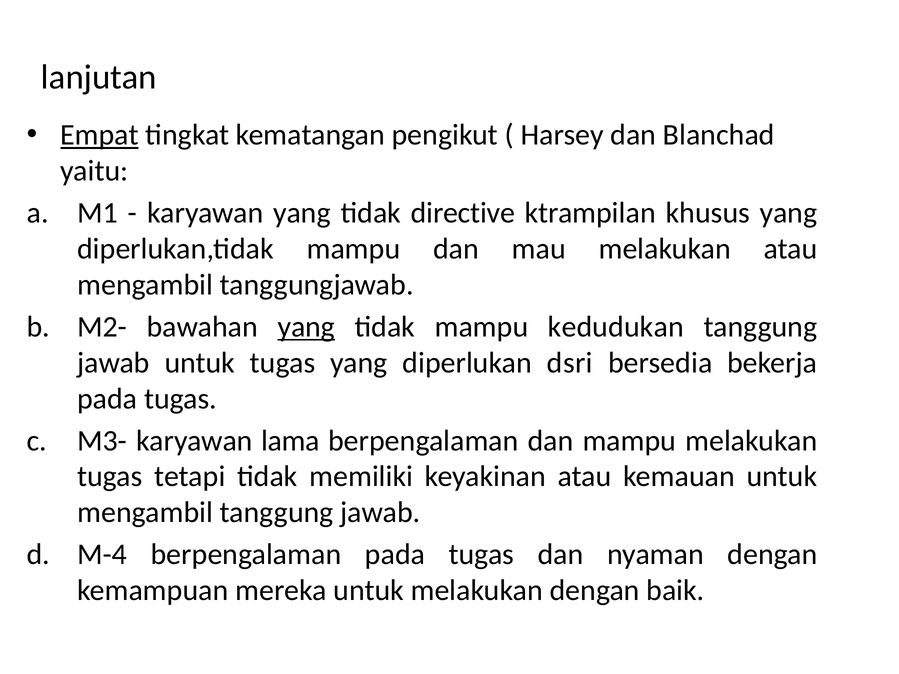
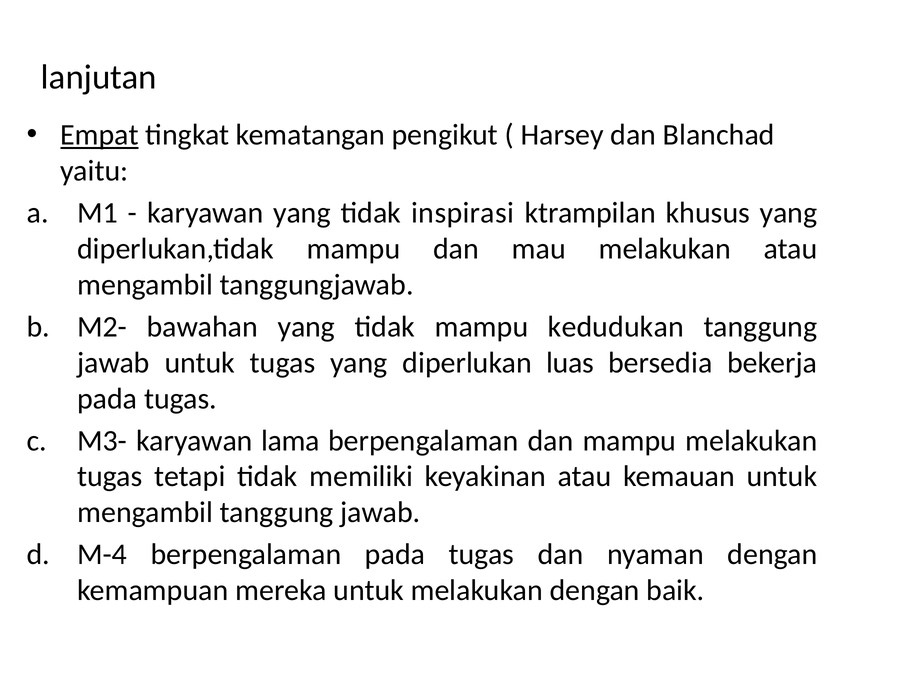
directive: directive -> inspirasi (463, 213)
yang underline: present -> none (306, 327)
dsri: dsri -> luas (570, 363)
